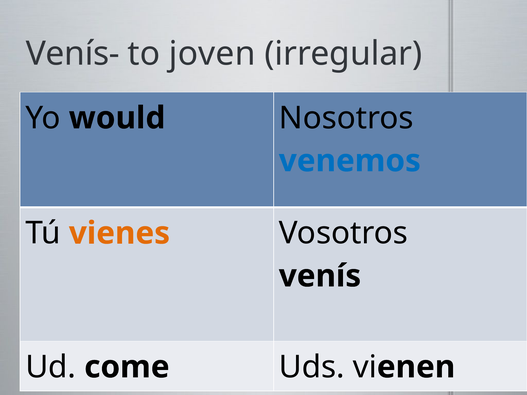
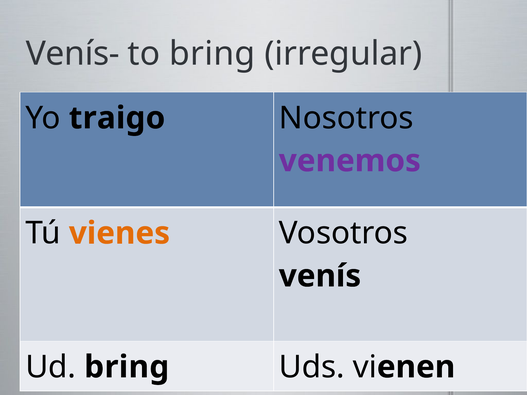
to joven: joven -> bring (212, 54)
would: would -> traigo (117, 118)
venemos colour: blue -> purple (350, 161)
Ud come: come -> bring (127, 367)
